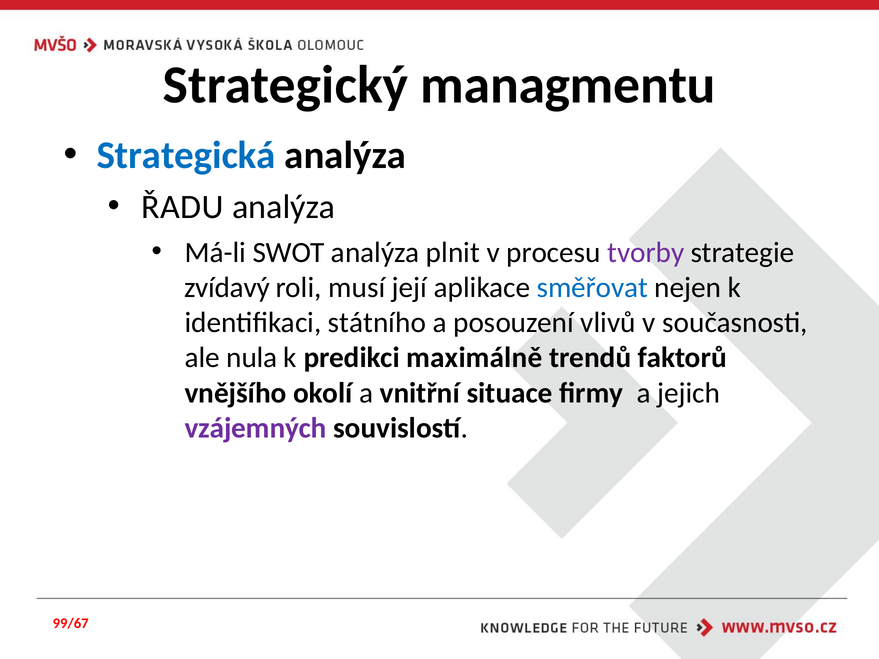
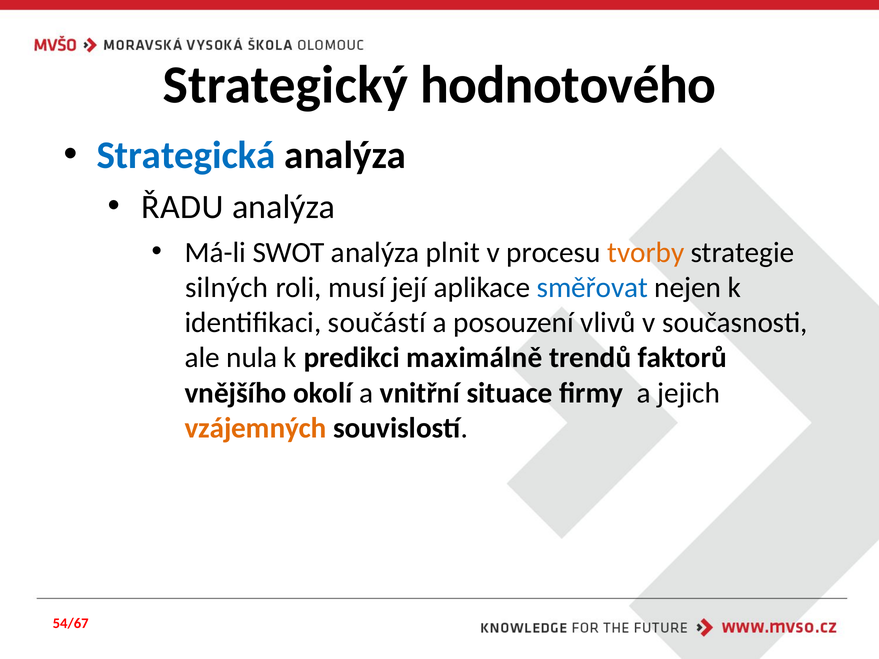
managmentu: managmentu -> hodnotového (568, 85)
tvorby colour: purple -> orange (646, 252)
zvídavý: zvídavý -> silných (227, 288)
státního: státního -> součástí (377, 323)
vzájemných colour: purple -> orange (256, 428)
99/67: 99/67 -> 54/67 (71, 624)
